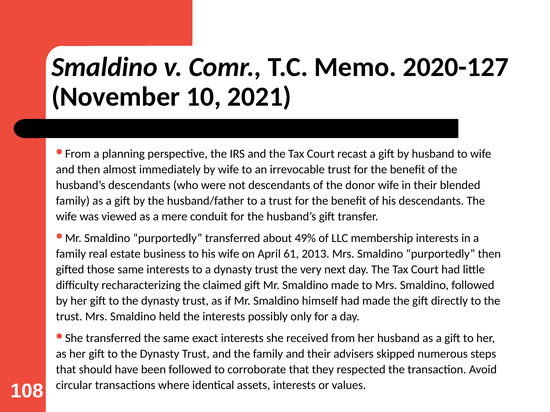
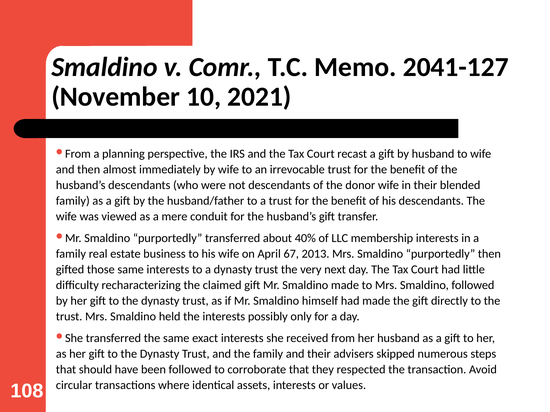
2020-127: 2020-127 -> 2041-127 (456, 67)
49%: 49% -> 40% (305, 239)
61: 61 -> 67 (291, 254)
